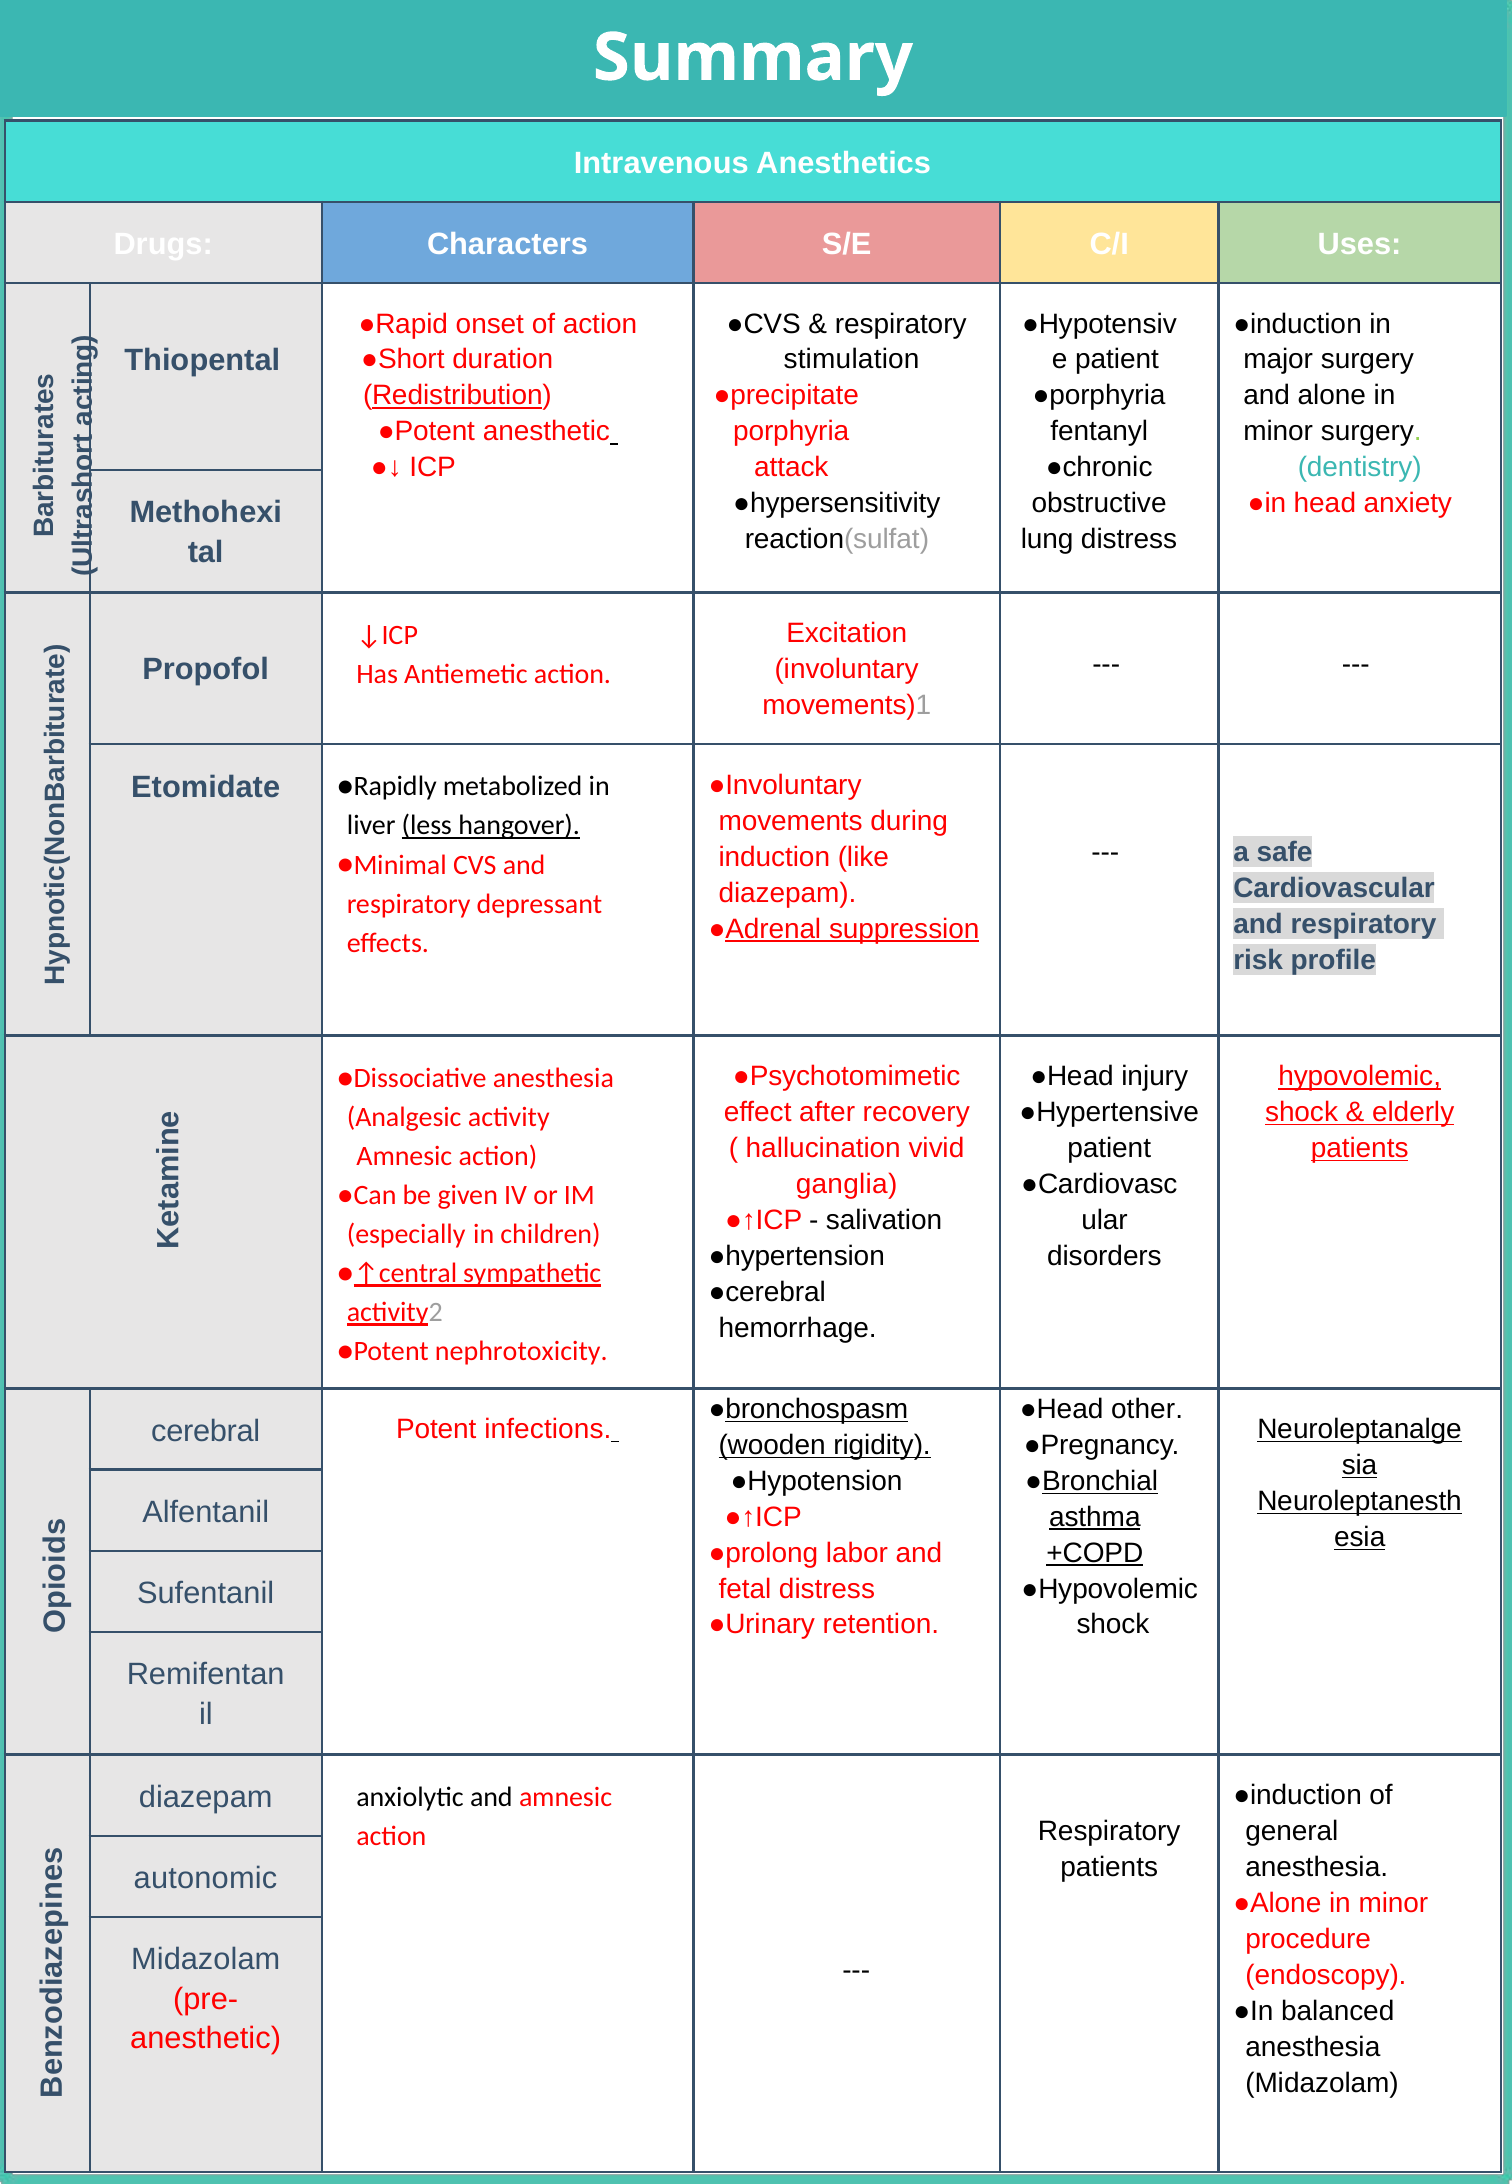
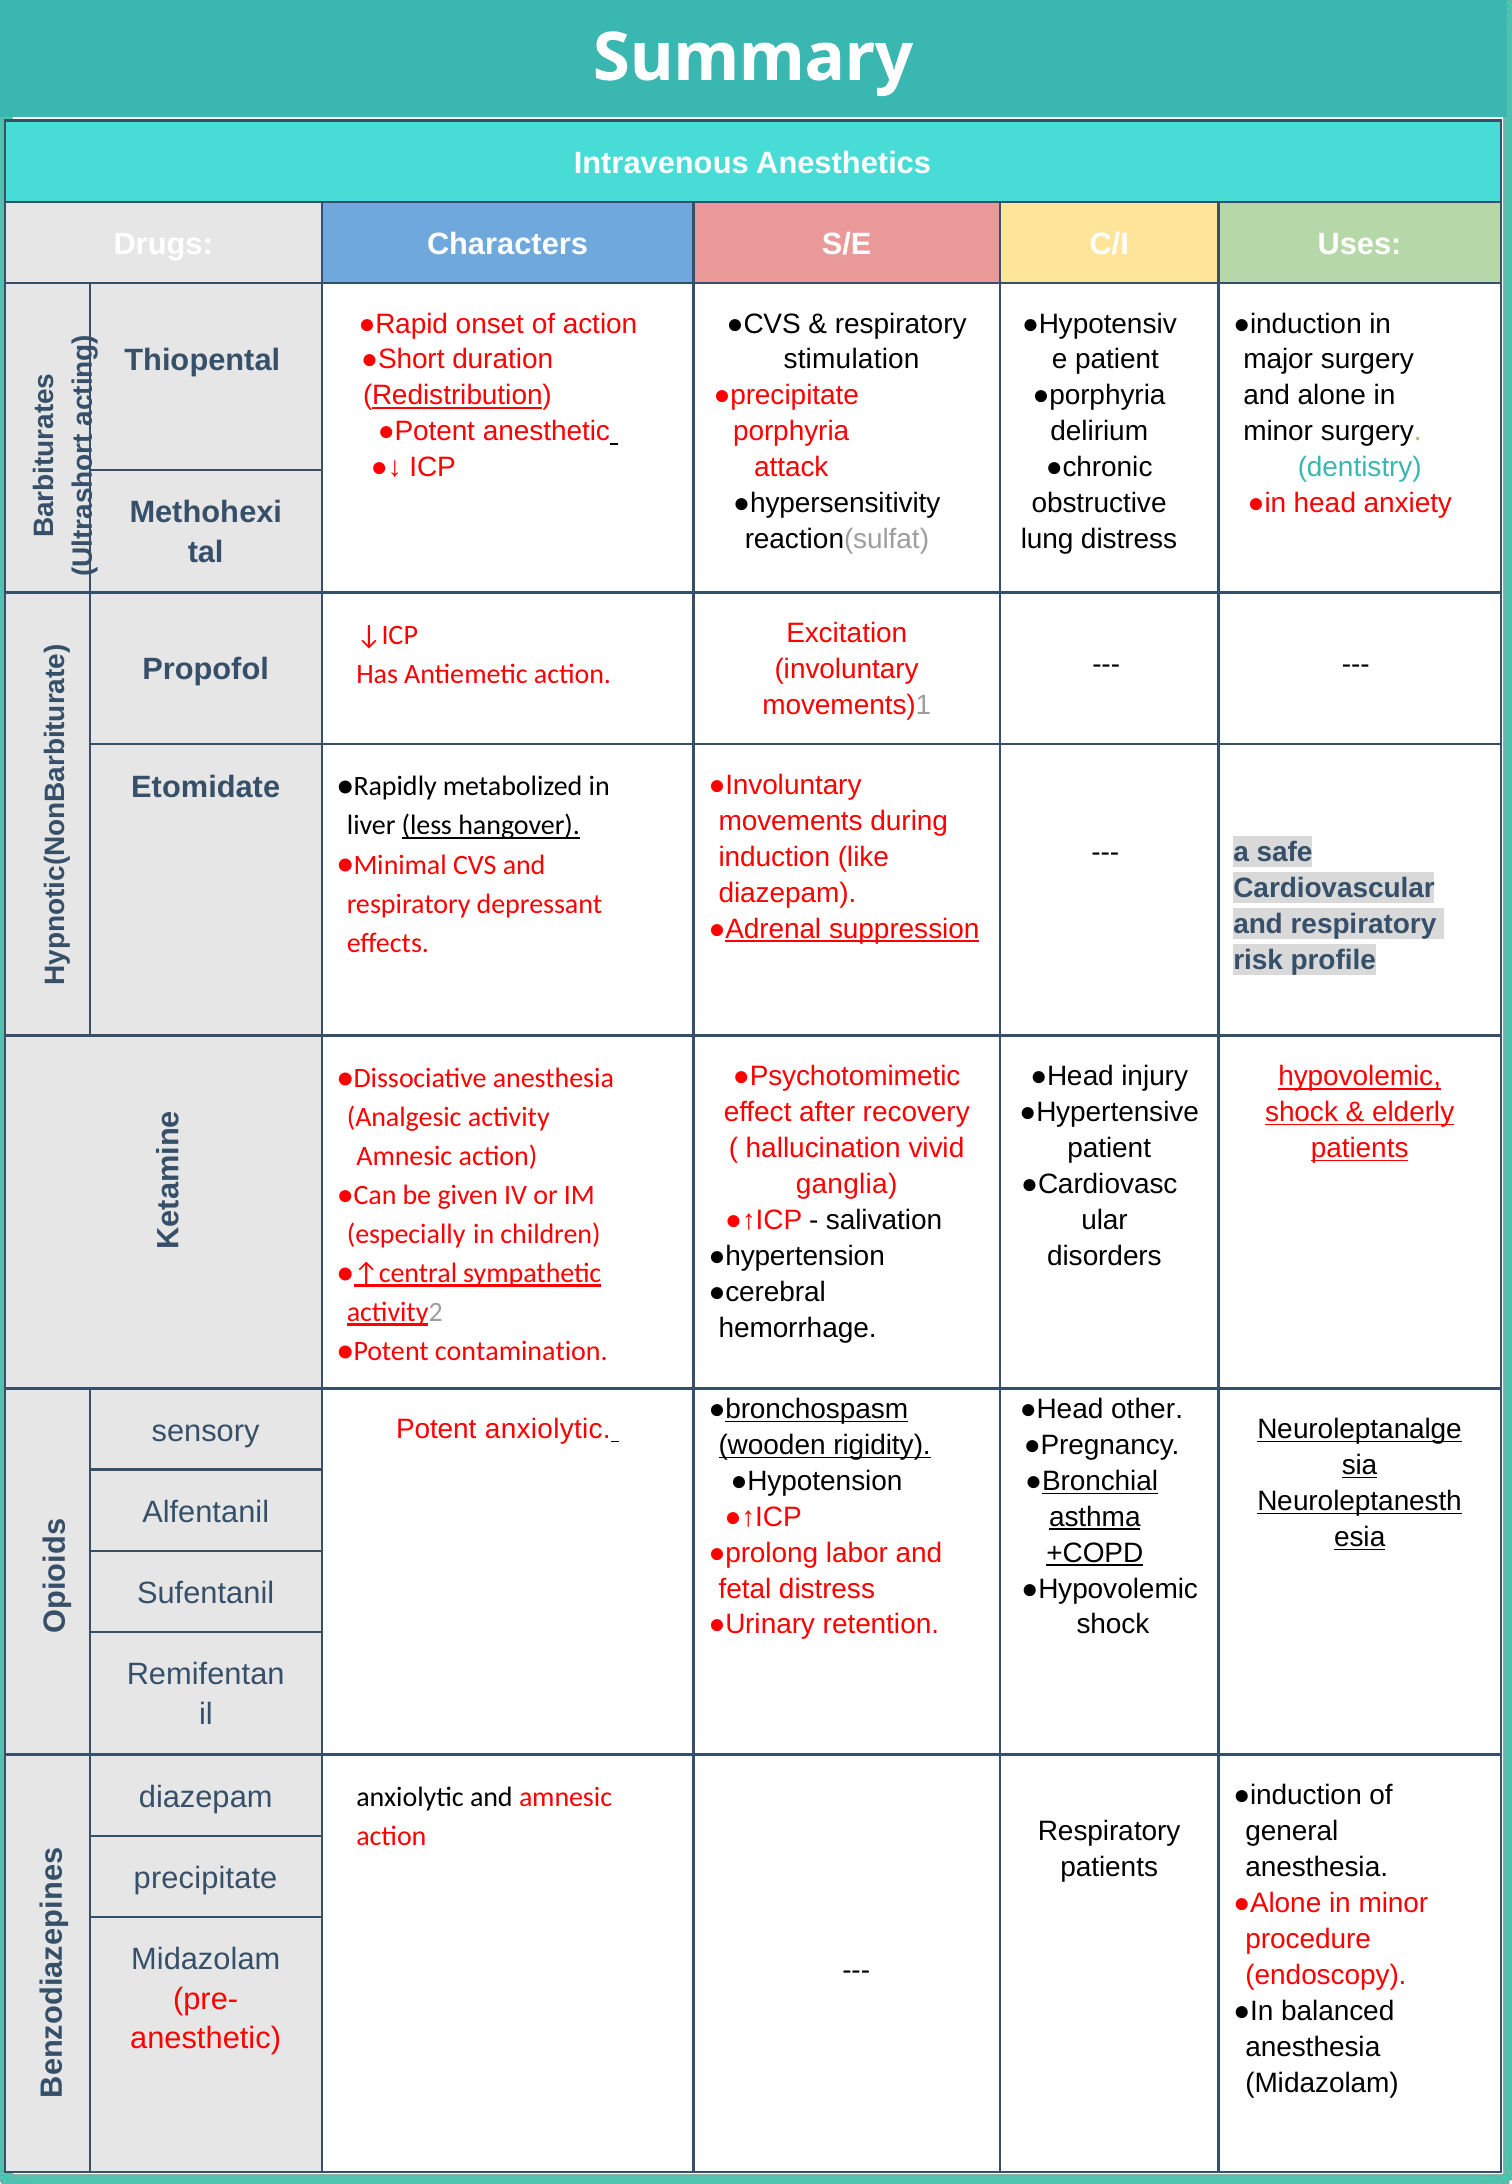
fentanyl: fentanyl -> delirium (1099, 432)
nephrotoxicity: nephrotoxicity -> contamination (521, 1351)
cerebral: cerebral -> sensory (206, 1431)
Potent infections: infections -> anxiolytic (548, 1429)
autonomic: autonomic -> precipitate (206, 1879)
